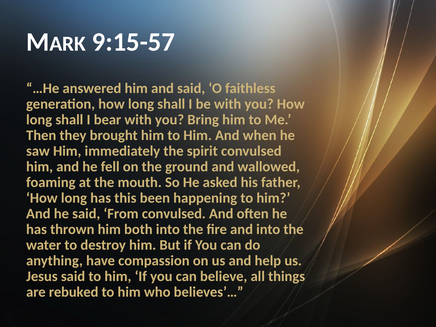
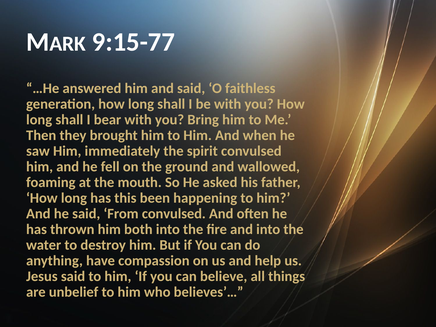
9:15-57: 9:15-57 -> 9:15-77 (133, 42)
rebuked: rebuked -> unbelief (74, 292)
